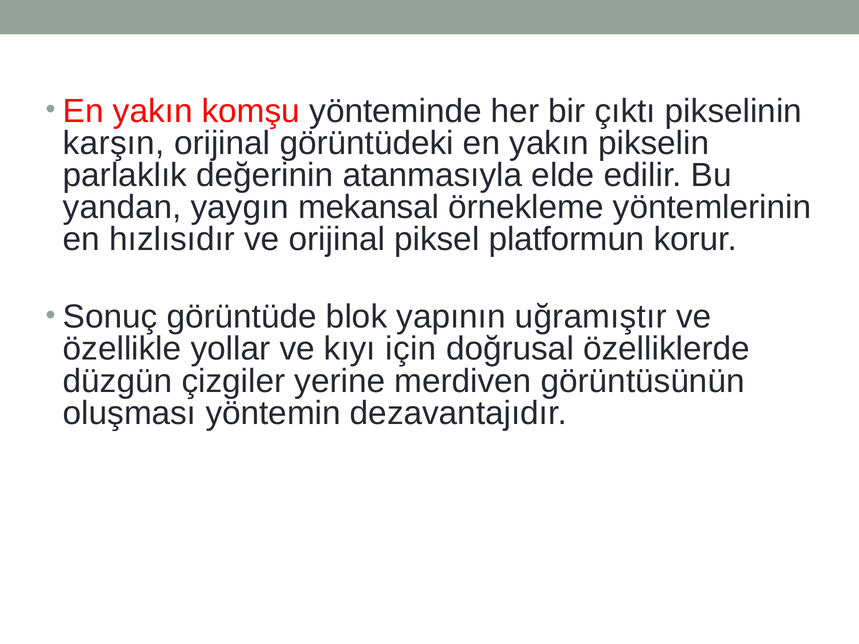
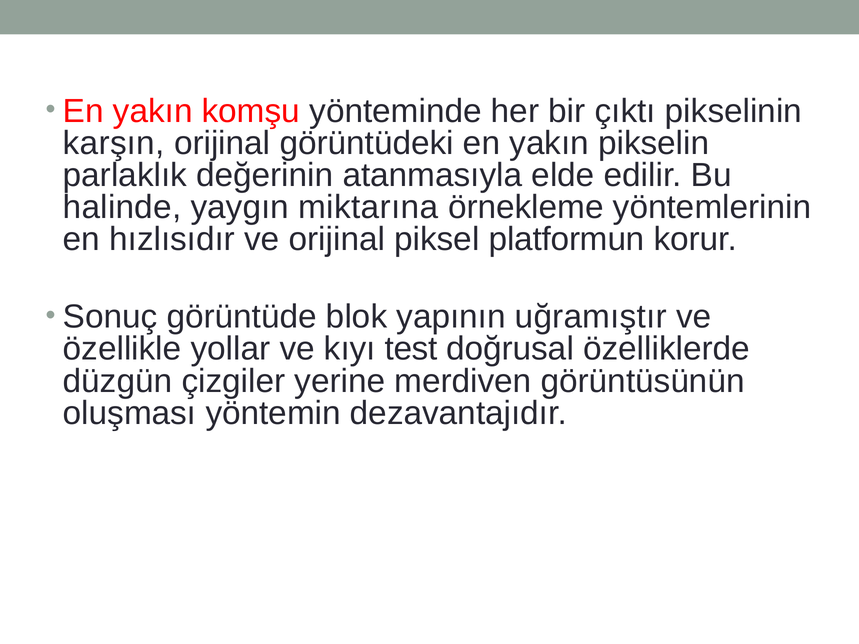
yandan: yandan -> halinde (122, 207)
mekansal: mekansal -> miktarına (368, 207)
için: için -> test (411, 349)
